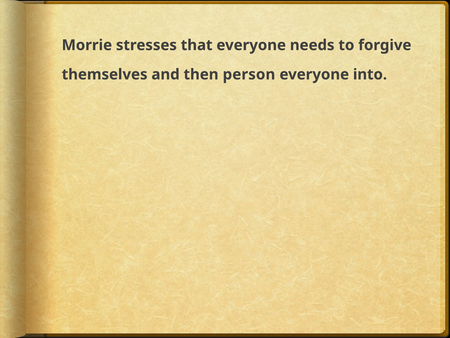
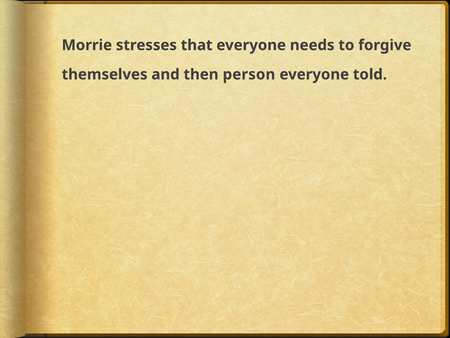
into: into -> told (370, 74)
